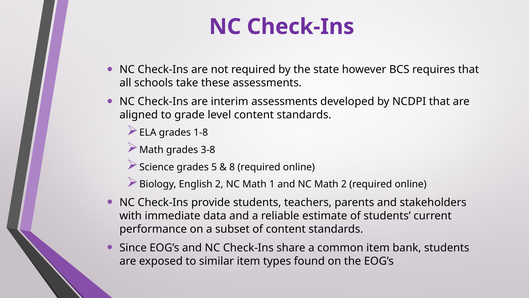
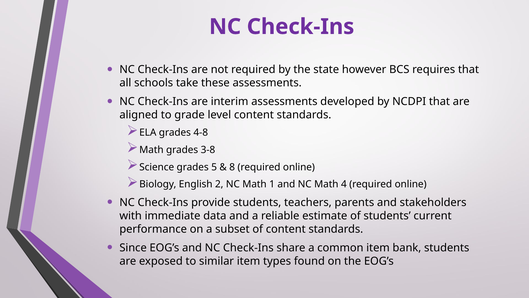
1-8: 1-8 -> 4-8 (201, 133)
Math 2: 2 -> 4 (344, 184)
